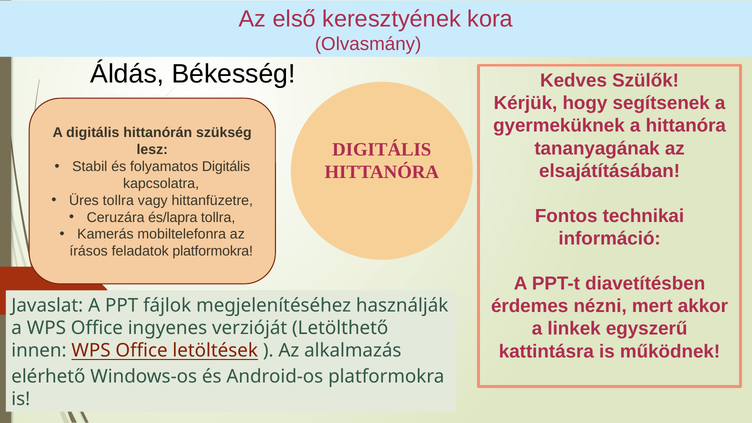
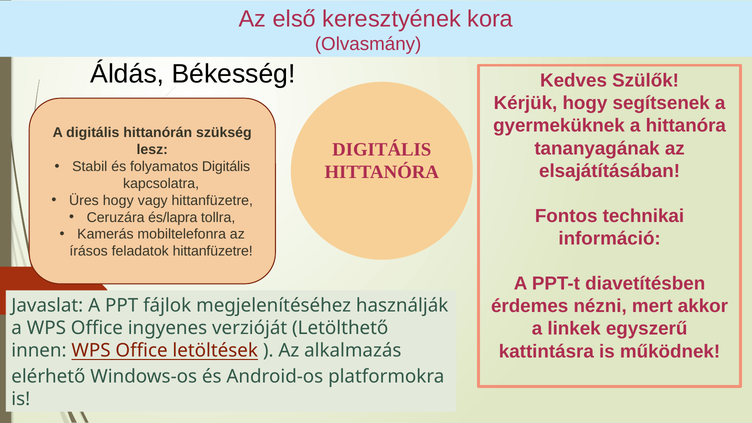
Üres tollra: tollra -> hogy (118, 200)
feladatok platformokra: platformokra -> hittanfüzetre (213, 251)
